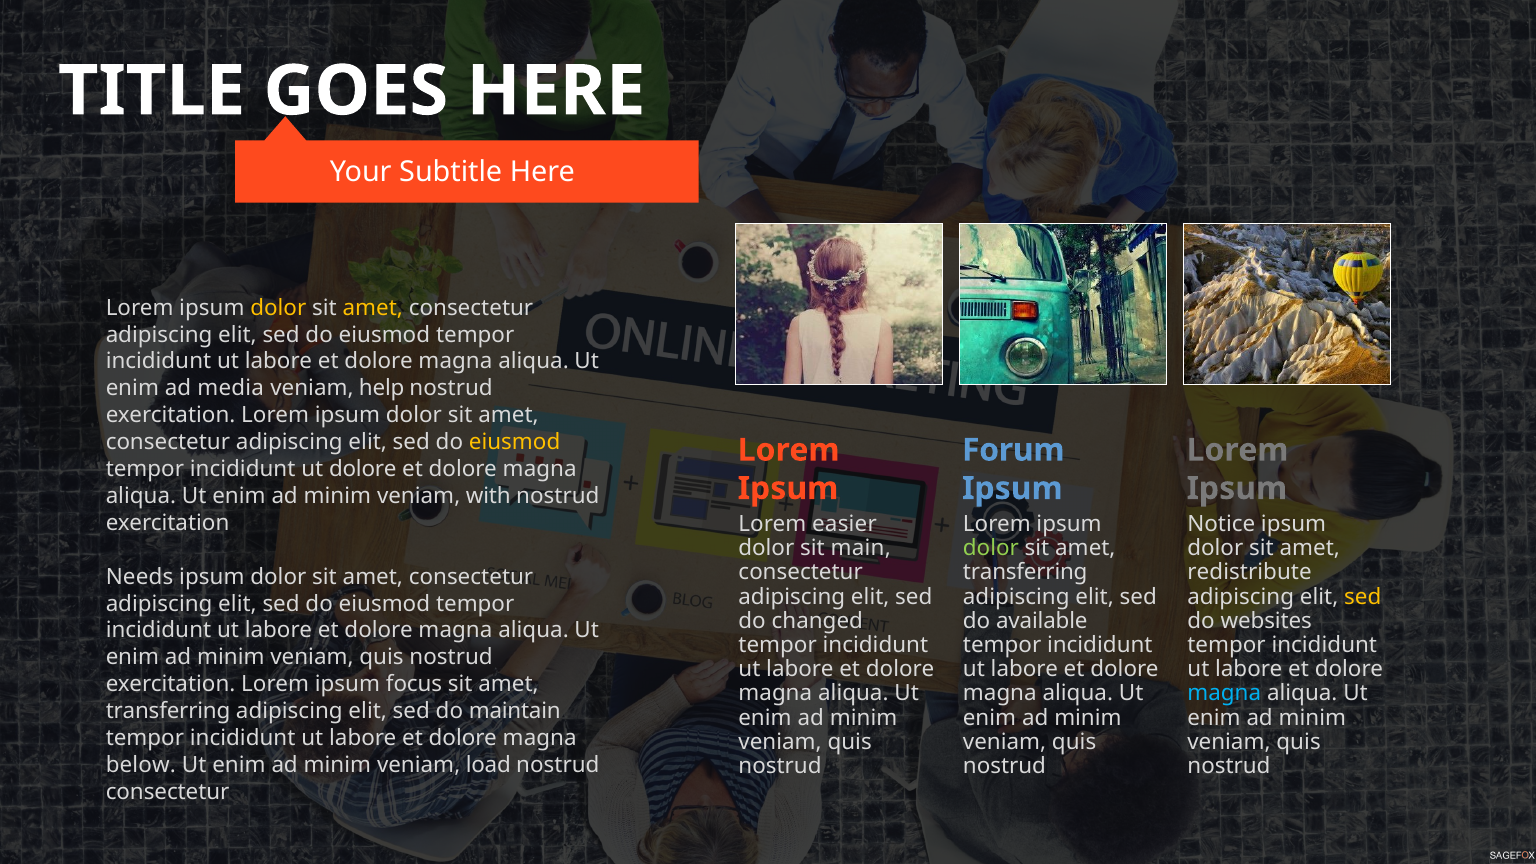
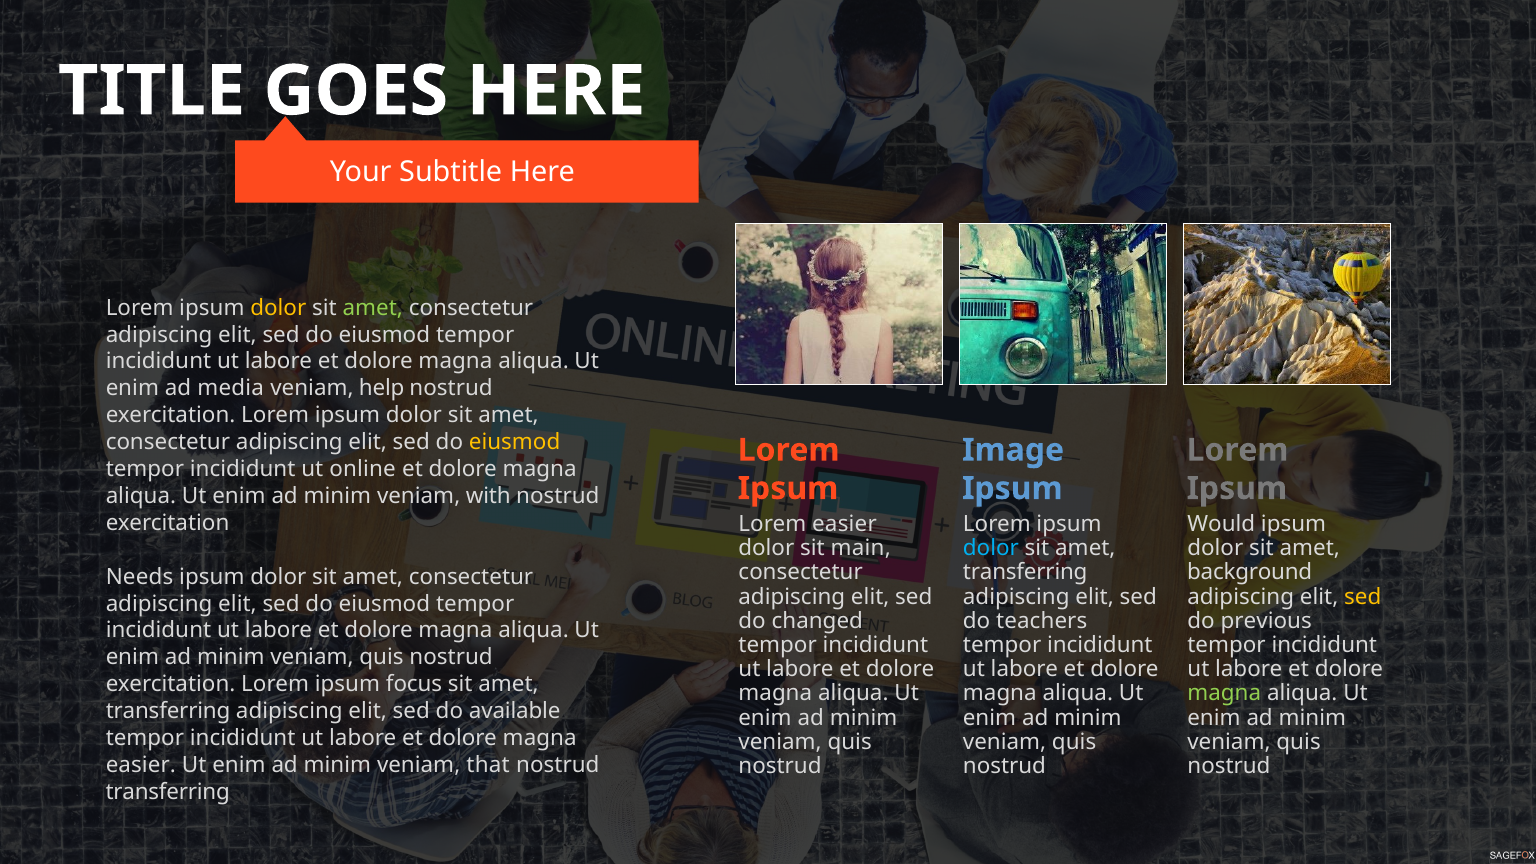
amet colour: yellow -> light green (373, 308)
Forum: Forum -> Image (1013, 450)
ut dolore: dolore -> online (363, 469)
Notice: Notice -> Would (1221, 524)
dolor colour: light green -> light blue (991, 548)
redistribute: redistribute -> background (1250, 573)
available: available -> teachers (1042, 621)
websites: websites -> previous (1266, 621)
magna colour: light blue -> light green (1224, 694)
maintain: maintain -> available (515, 711)
below: below -> easier (141, 765)
load: load -> that (488, 765)
consectetur: consectetur -> transferring (168, 792)
